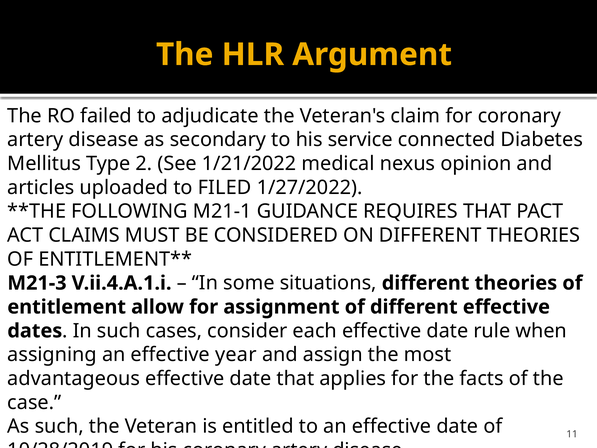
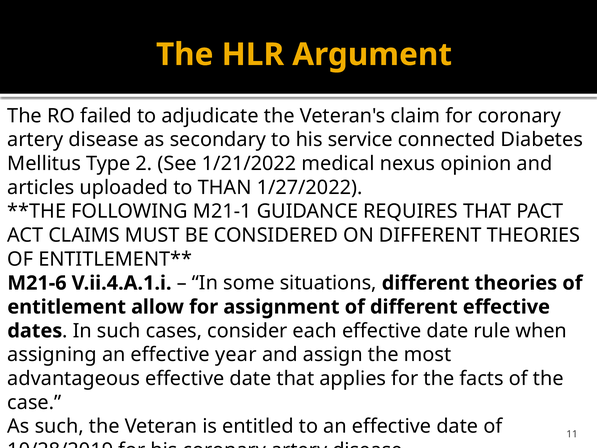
FILED: FILED -> THAN (225, 187)
M21-3: M21-3 -> M21-6 (37, 283)
